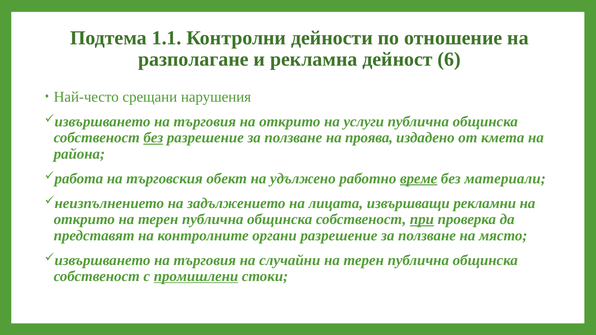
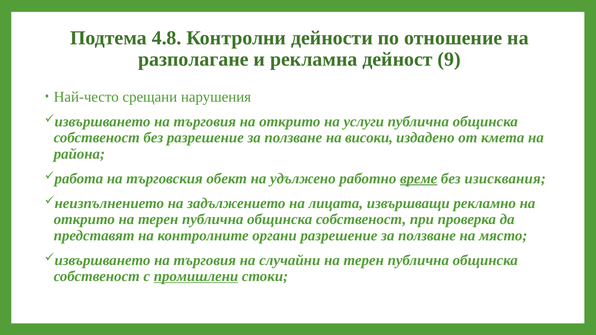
1.1: 1.1 -> 4.8 (167, 38)
6: 6 -> 9 (449, 59)
без underline: present -> none (153, 138)
проява: проява -> високи (369, 138)
материали: материали -> изисквания (505, 179)
рекламни: рекламни -> рекламно (485, 203)
при underline: present -> none (422, 220)
